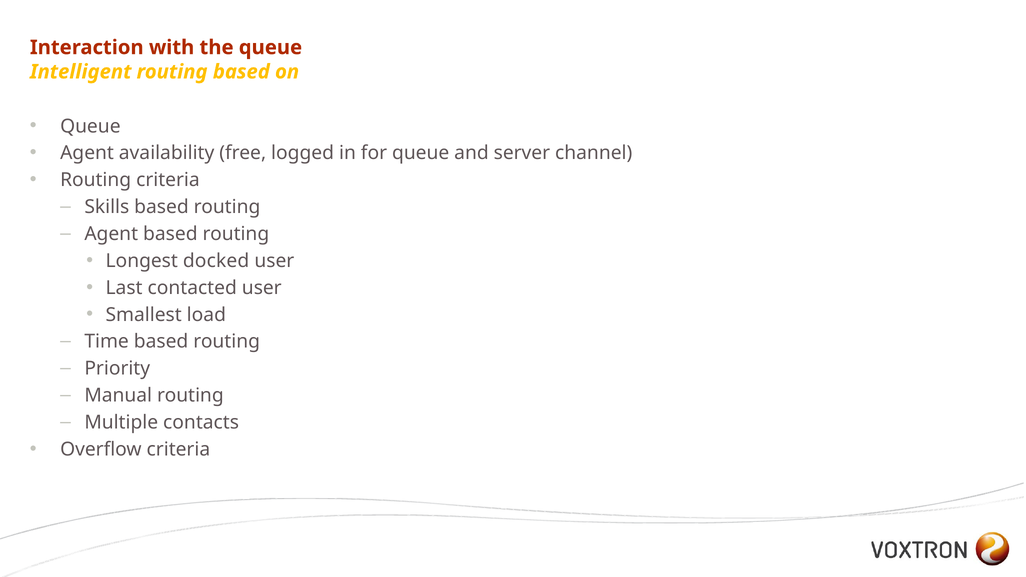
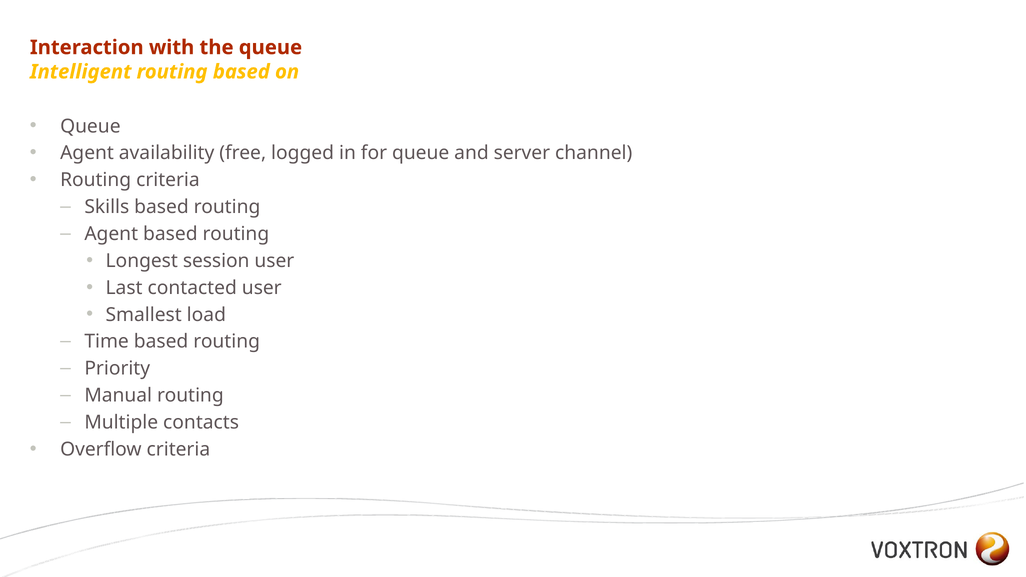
docked: docked -> session (216, 261)
